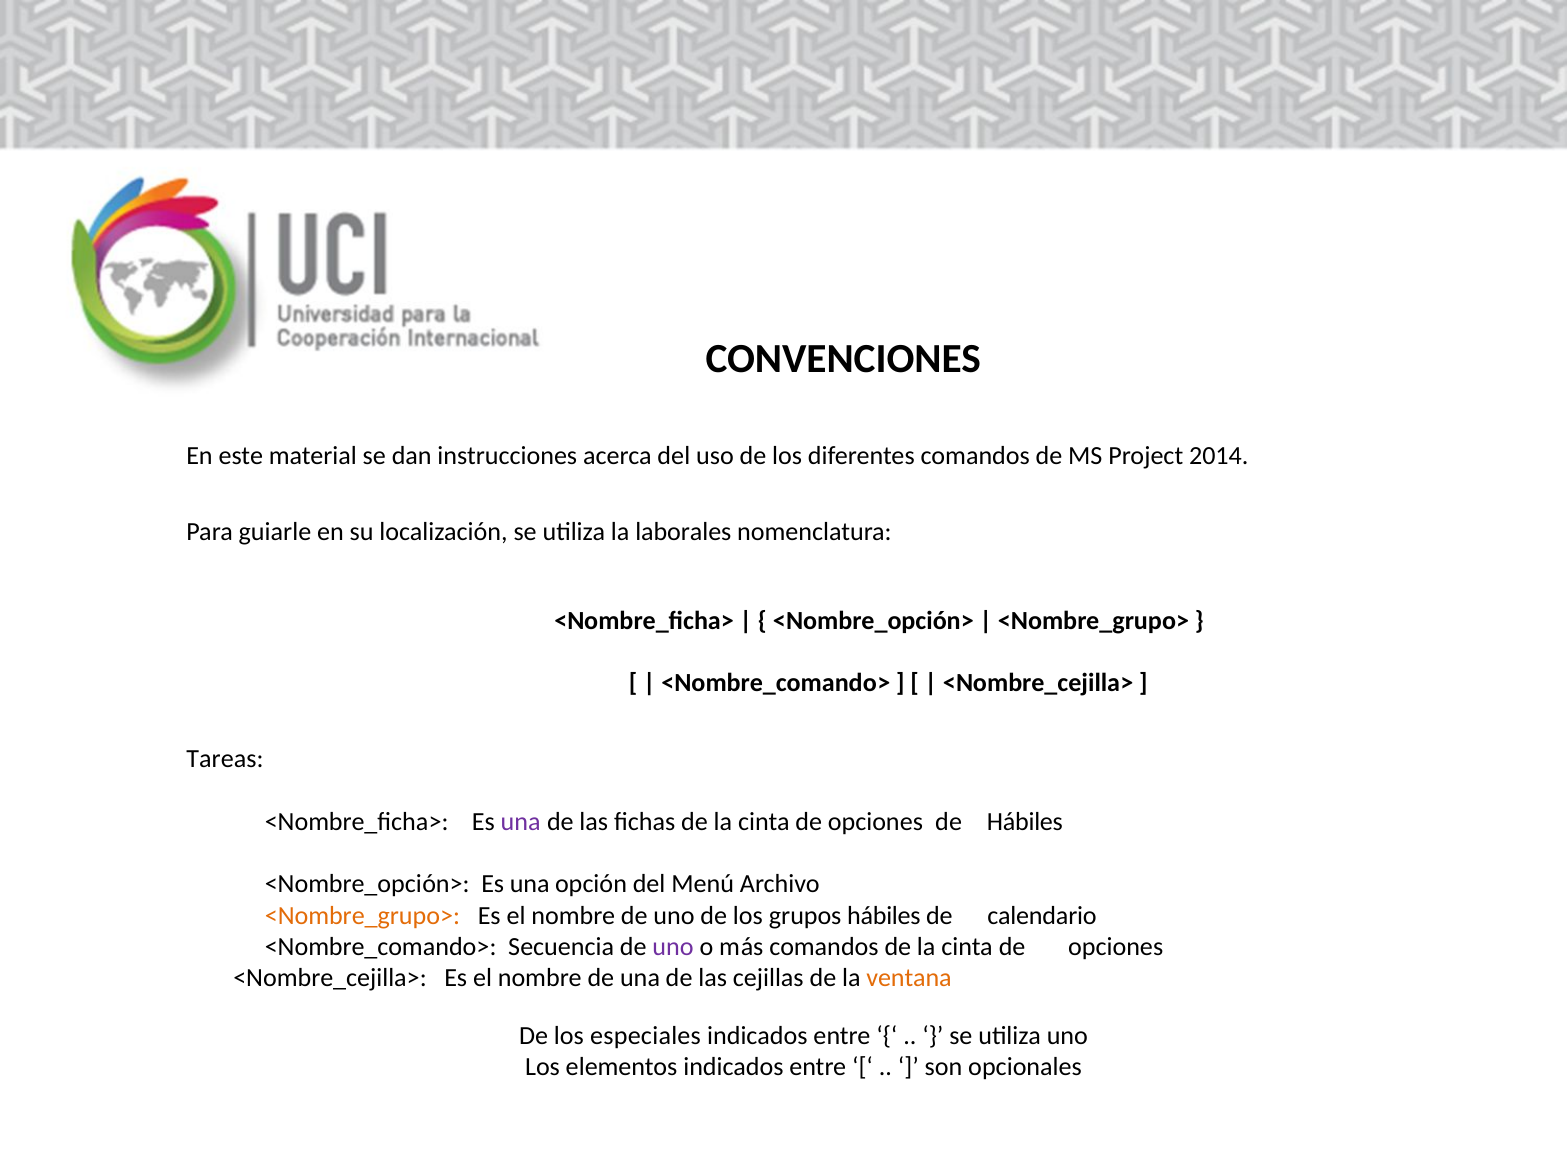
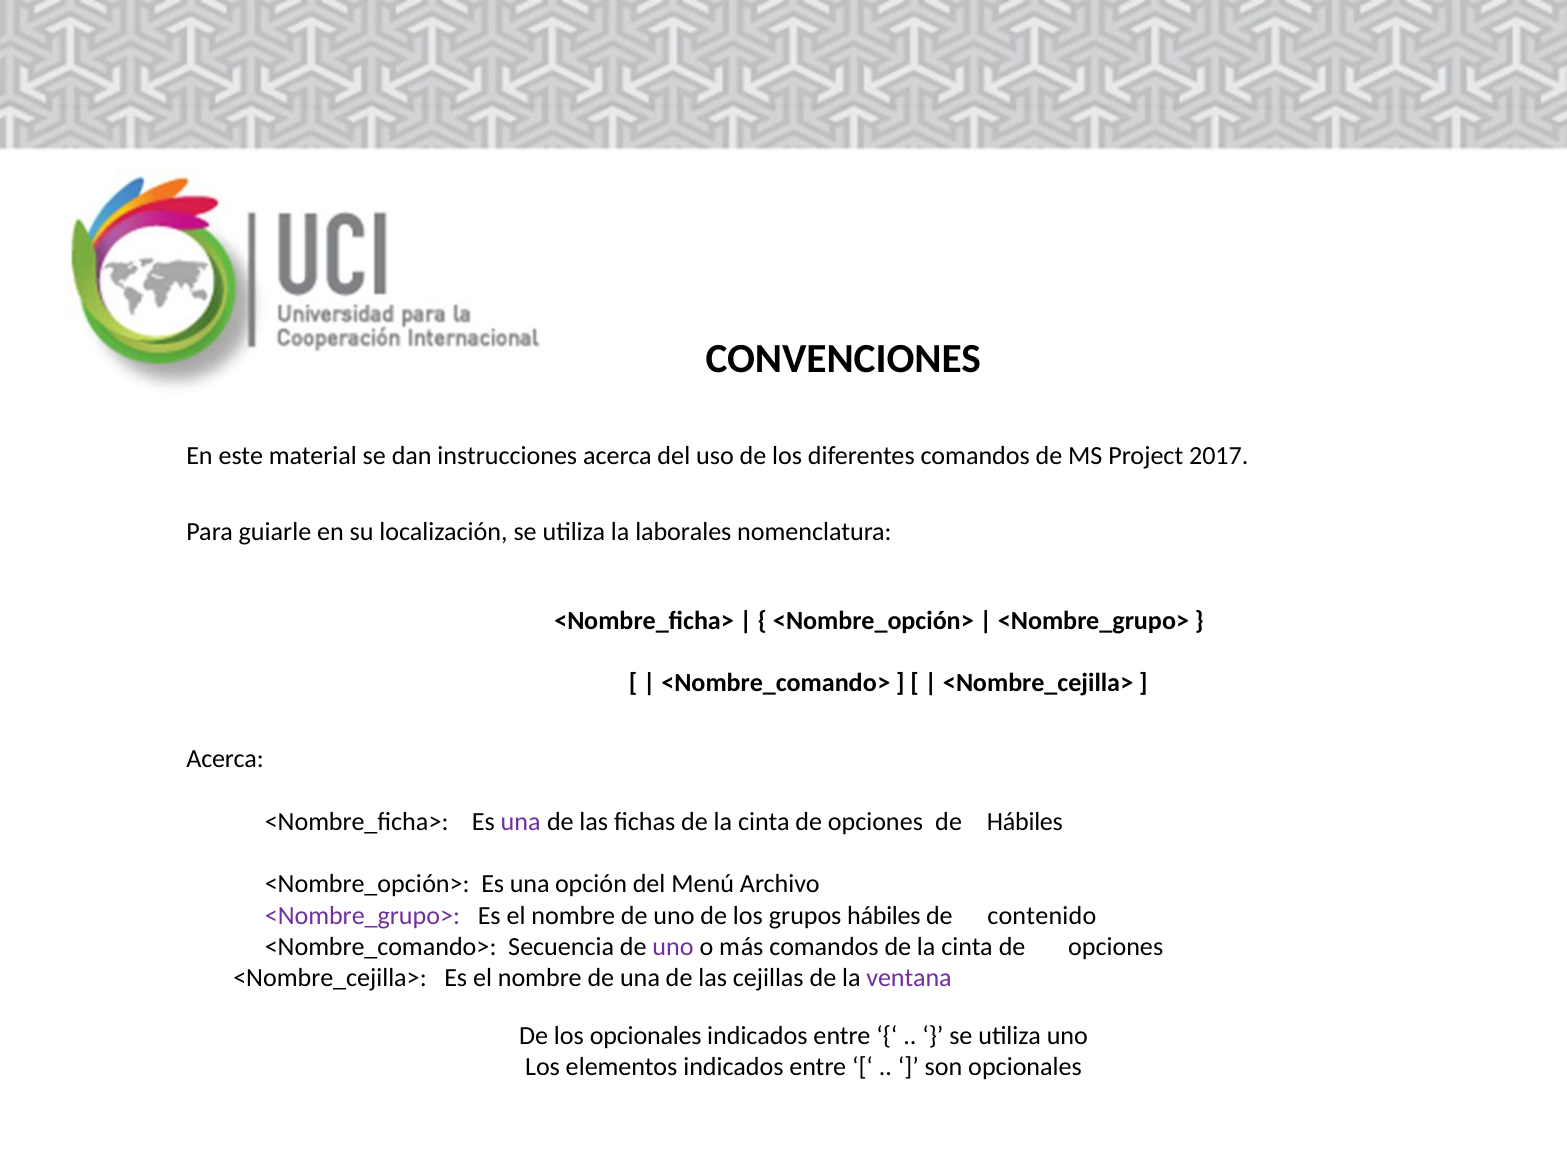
2014: 2014 -> 2017 (1219, 456)
Tareas: Tareas -> Acerca (225, 759)
<Nombre_grupo> colour: orange -> purple (362, 916)
calendario: calendario -> contenido (1042, 916)
ventana colour: orange -> purple (909, 978)
los especiales: especiales -> opcionales (646, 1036)
